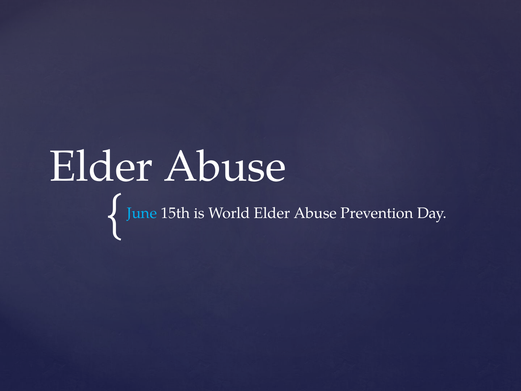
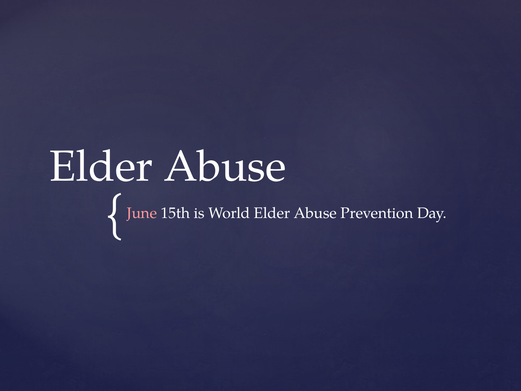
June colour: light blue -> pink (142, 213)
